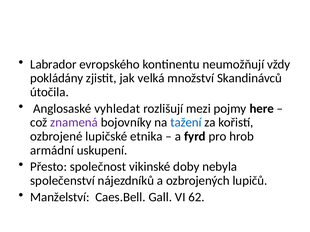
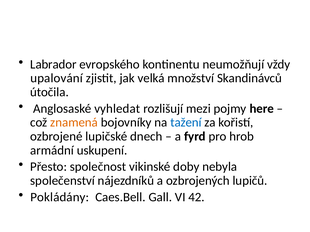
pokládány: pokládány -> upalování (57, 78)
znamená colour: purple -> orange (74, 123)
etnika: etnika -> dnech (146, 137)
Manželství: Manželství -> Pokládány (60, 197)
62: 62 -> 42 (197, 197)
